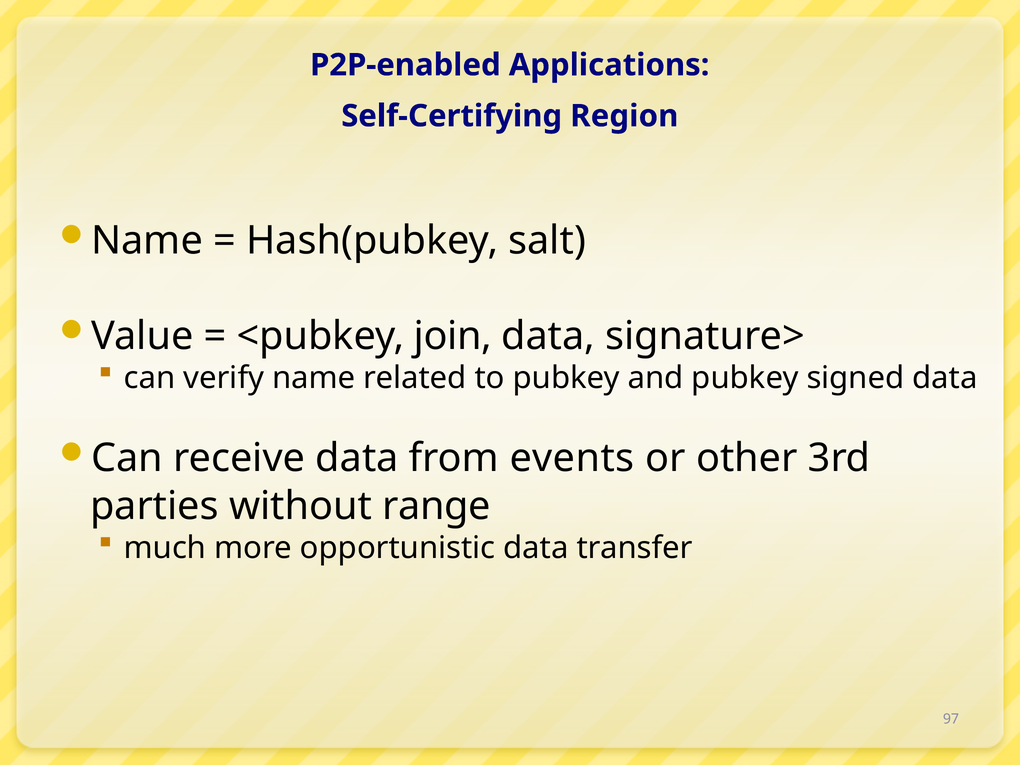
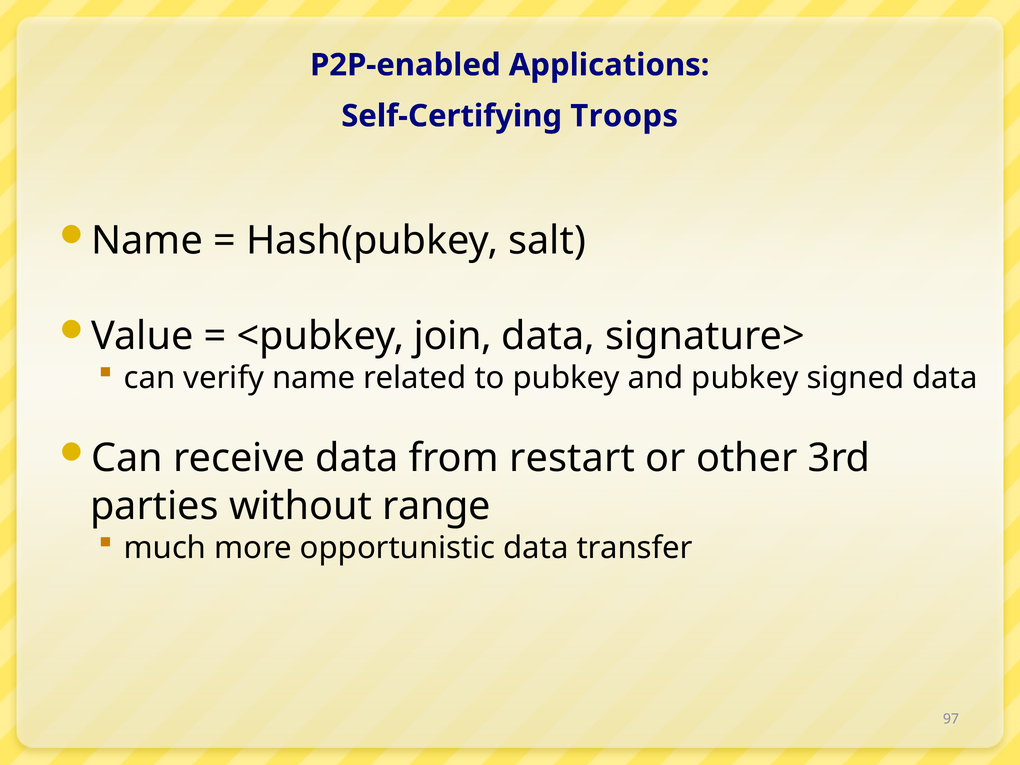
Region: Region -> Troops (624, 116)
events: events -> restart (572, 458)
